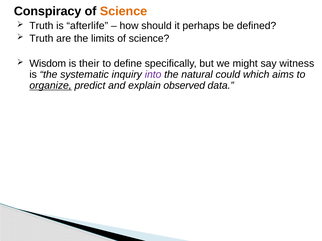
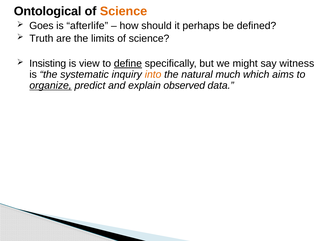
Conspiracy: Conspiracy -> Ontological (48, 11)
Truth: Truth -> Goes (41, 26)
Wisdom: Wisdom -> Insisting (48, 64)
their: their -> view (89, 64)
define underline: none -> present (128, 64)
into colour: purple -> orange (153, 75)
could: could -> much (228, 75)
